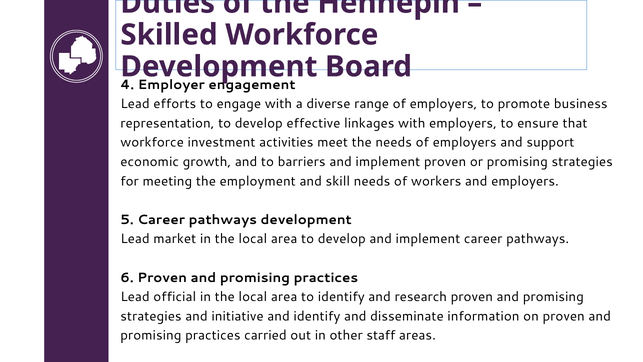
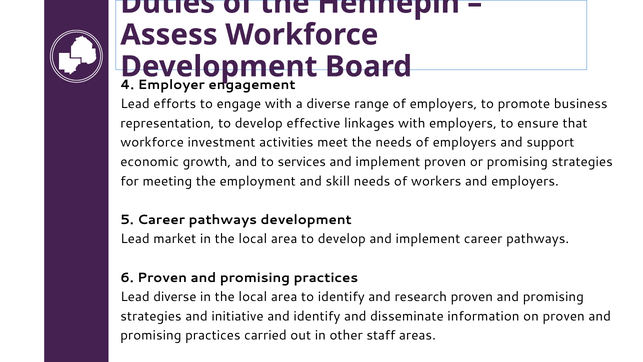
Skilled: Skilled -> Assess (169, 35)
barriers: barriers -> services (302, 162)
Lead official: official -> diverse (175, 297)
